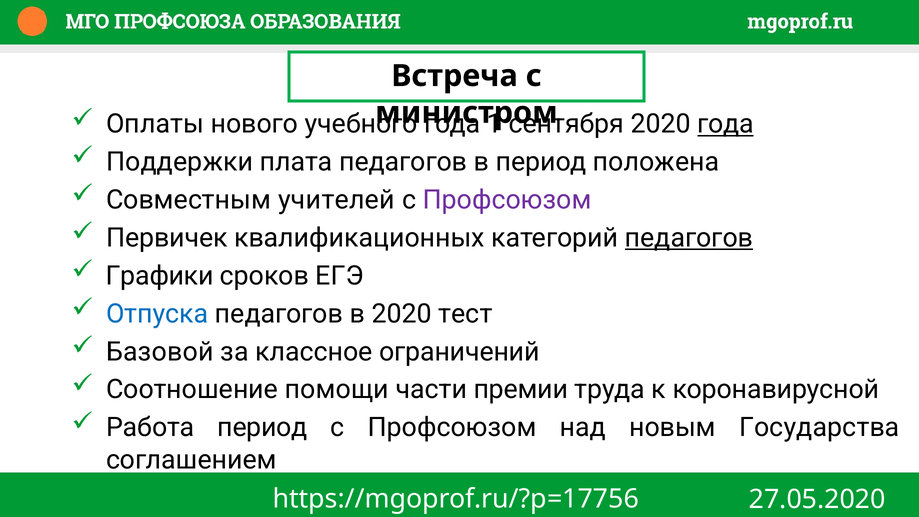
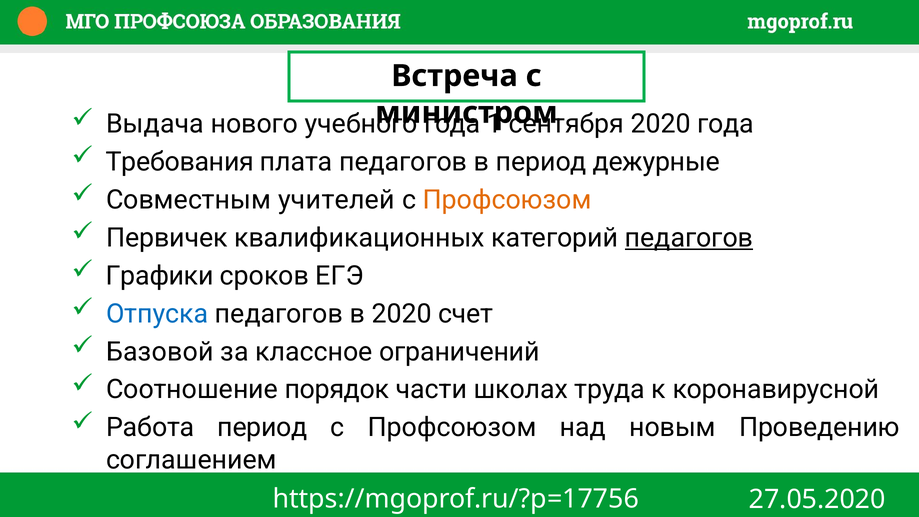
Оплаты: Оплаты -> Выдача (155, 124)
года underline: present -> none (726, 124)
Поддержки: Поддержки -> Требования (180, 162)
положена: положена -> дежурные (656, 162)
Профсоюзом colour: purple -> orange (507, 200)
тест: тест -> счет (466, 314)
помощи: помощи -> порядок (337, 390)
премии: премии -> школах (521, 390)
Государства: Государства -> Проведению (819, 428)
